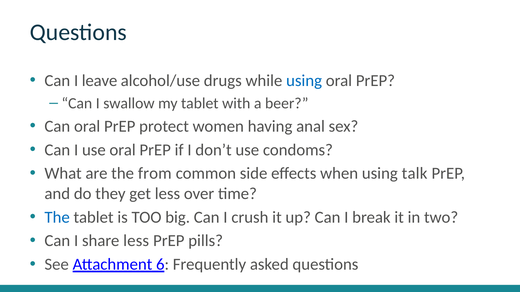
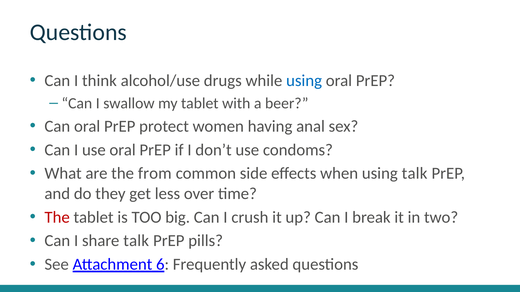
leave: leave -> think (99, 81)
The colour: blue -> red (57, 218)
share less: less -> talk (136, 241)
